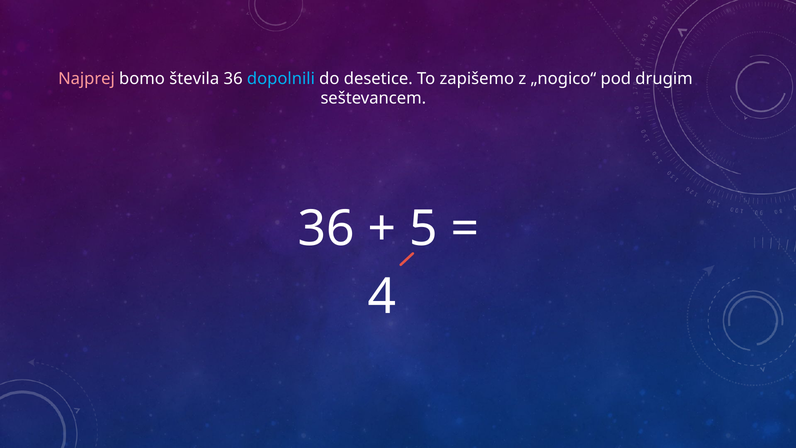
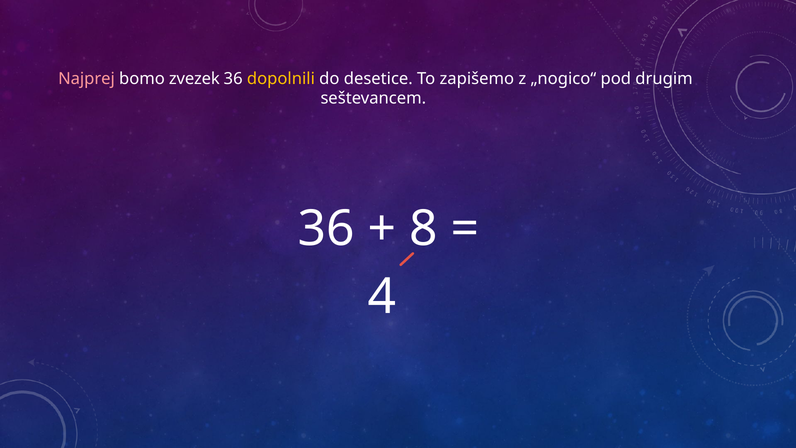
števila: števila -> zvezek (194, 79)
dopolnili colour: light blue -> yellow (281, 79)
5: 5 -> 8 (423, 228)
